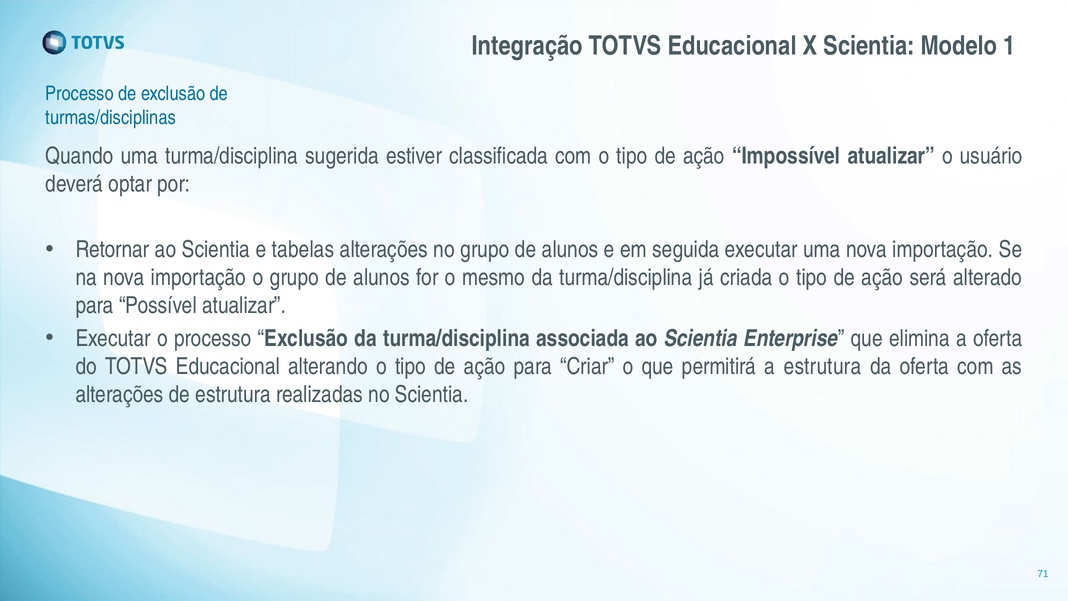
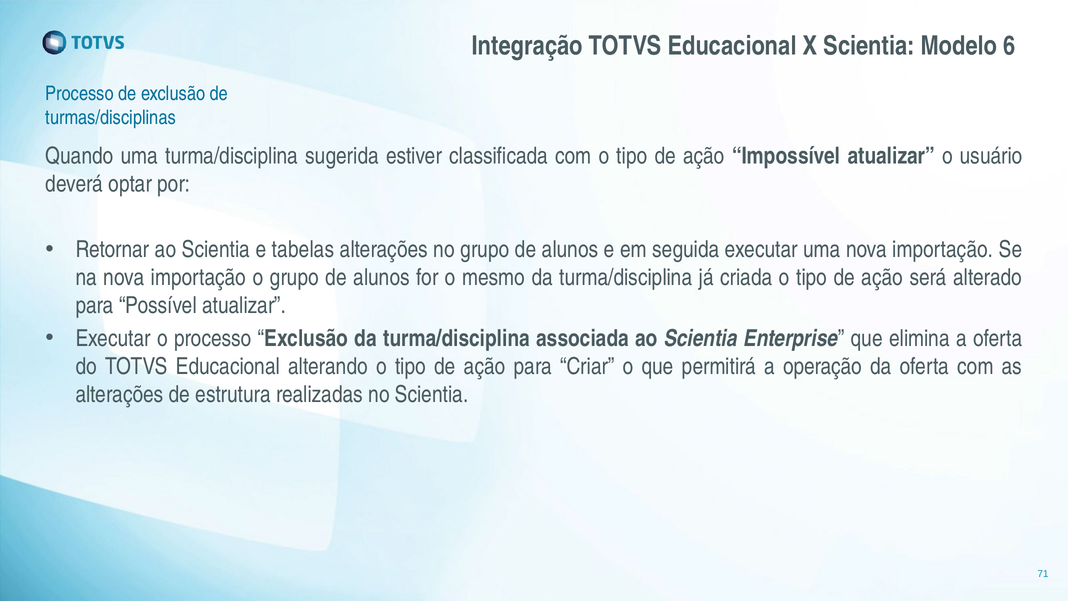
1: 1 -> 6 (1010, 46)
a estrutura: estrutura -> operação (823, 367)
